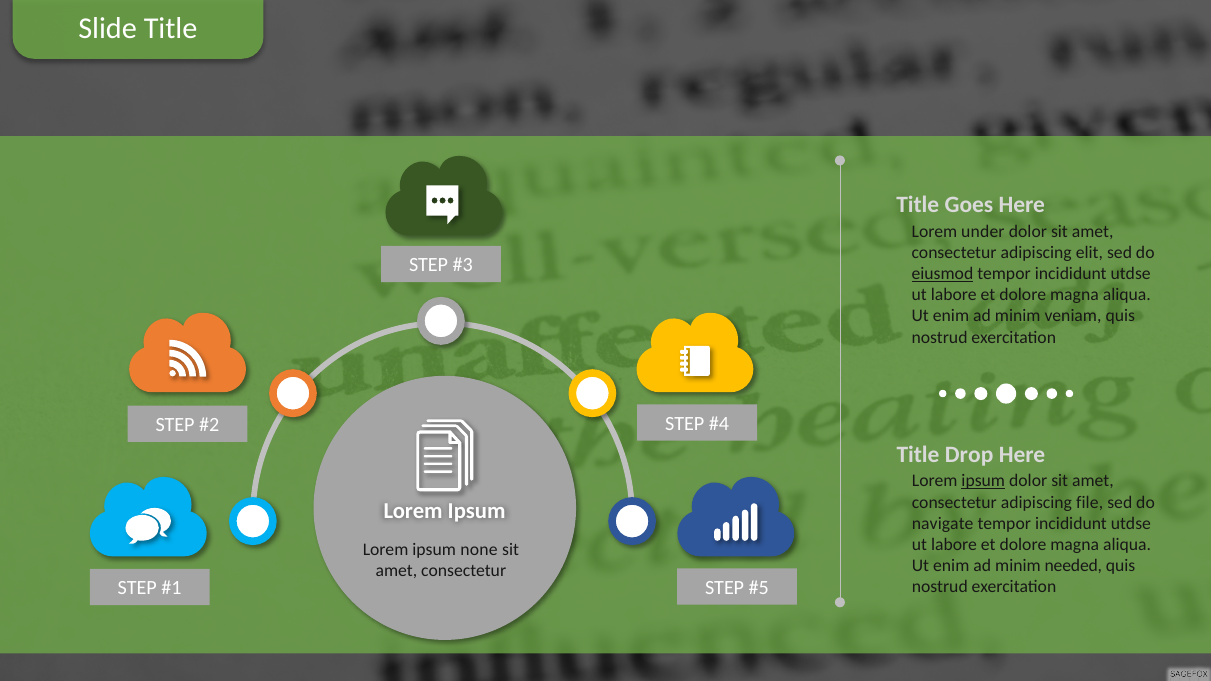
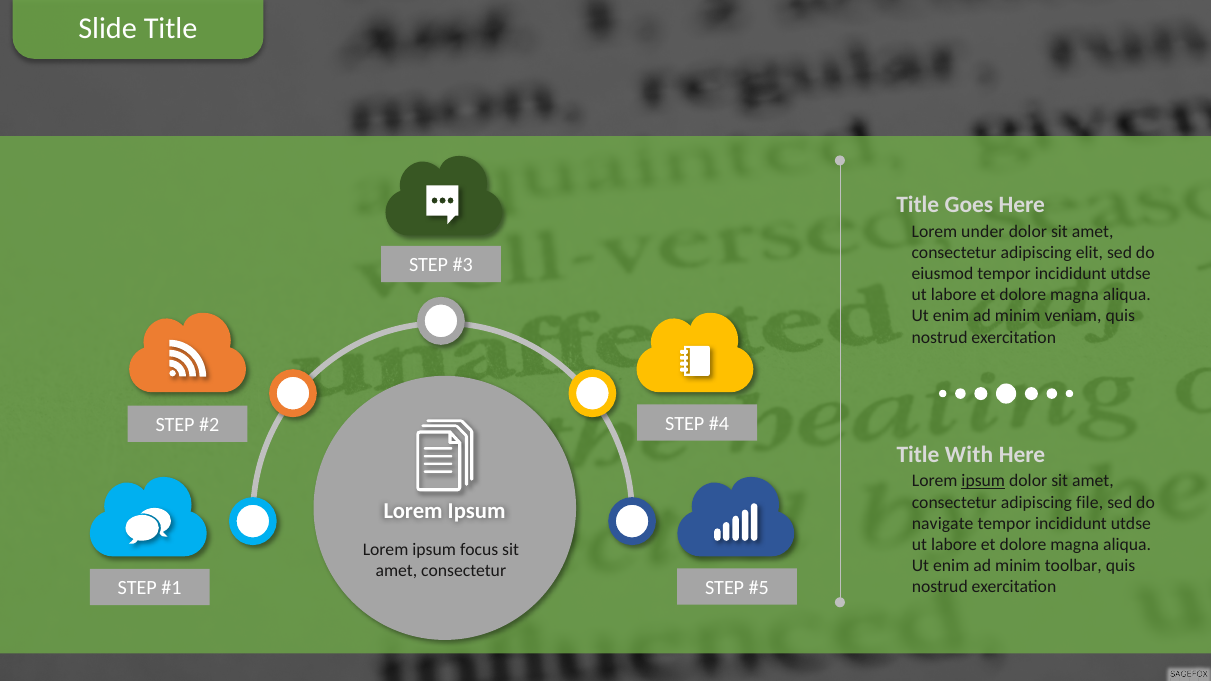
eiusmod underline: present -> none (942, 274)
Drop: Drop -> With (969, 455)
none: none -> focus (479, 550)
needed: needed -> toolbar (1073, 566)
